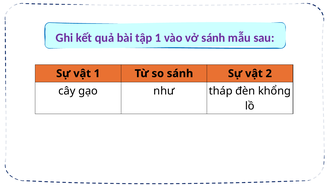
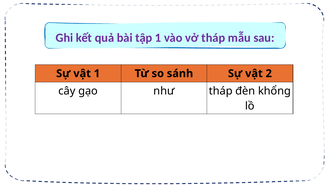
vở sánh: sánh -> tháp (213, 38)
